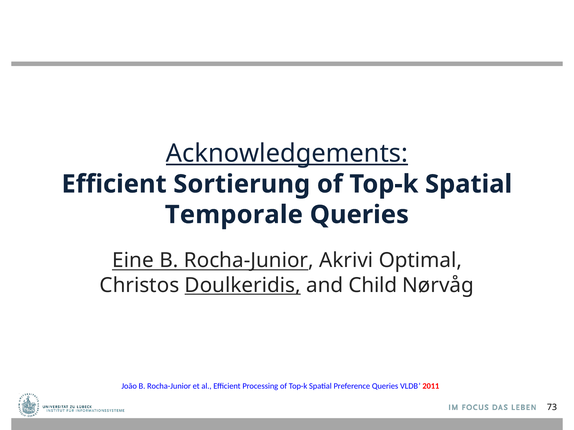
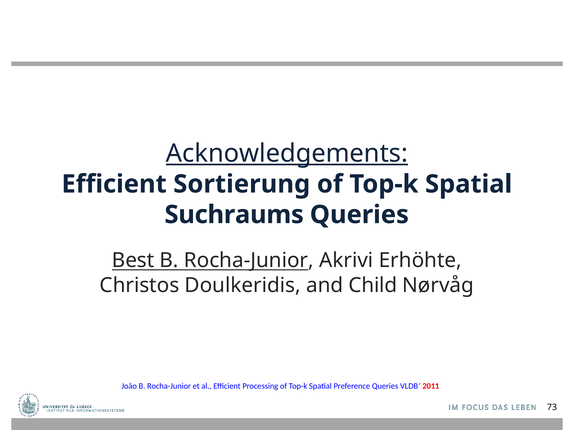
Temporale: Temporale -> Suchraums (234, 215)
Eine: Eine -> Best (133, 261)
Optimal: Optimal -> Erhöhte (420, 261)
Doulkeridis underline: present -> none (243, 286)
